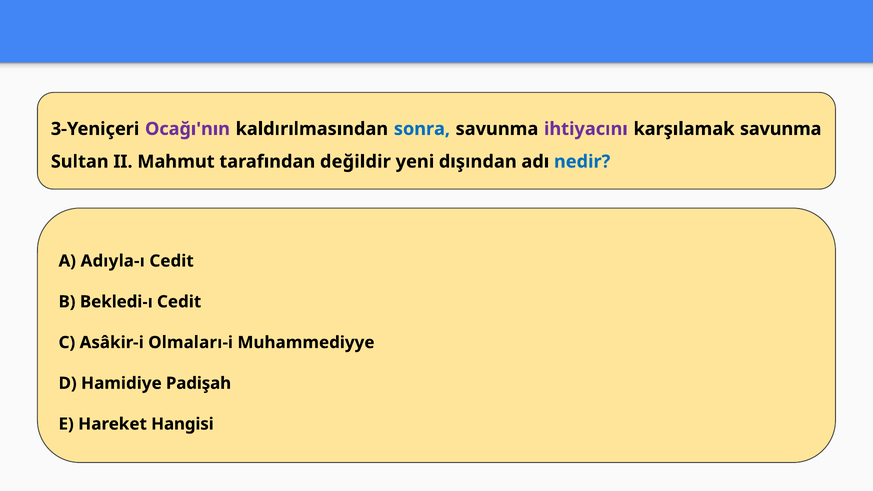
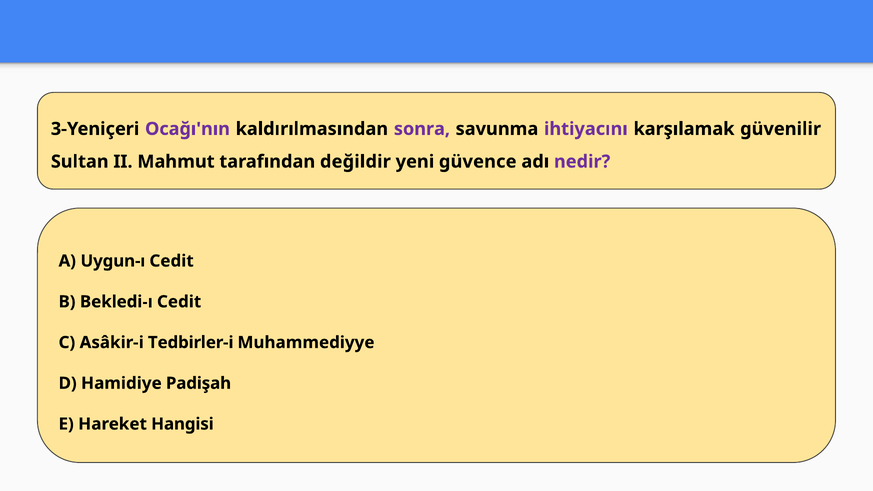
sonra colour: blue -> purple (422, 129)
karşılamak savunma: savunma -> güvenilir (781, 129)
dışından: dışından -> güvence (478, 162)
nedir colour: blue -> purple (582, 162)
Adıyla-ı: Adıyla-ı -> Uygun-ı (113, 261)
Olmaları-i: Olmaları-i -> Tedbirler-i (191, 343)
